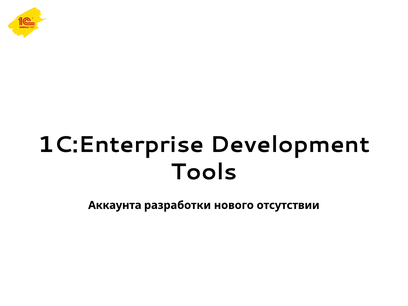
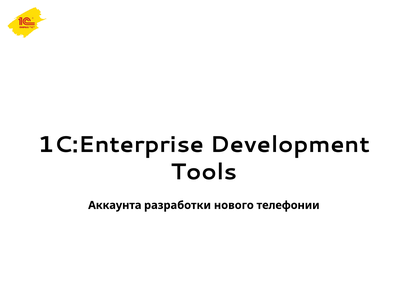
отсутствии: отсутствии -> телефонии (288, 205)
